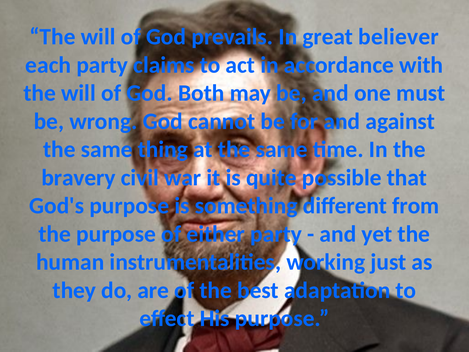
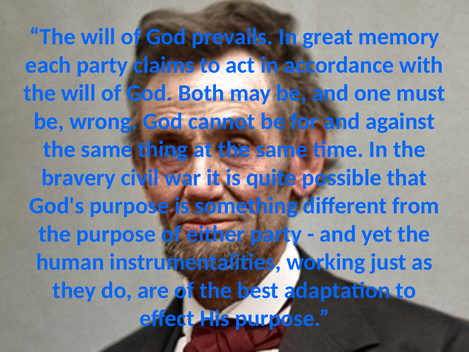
believer: believer -> memory (399, 37)
